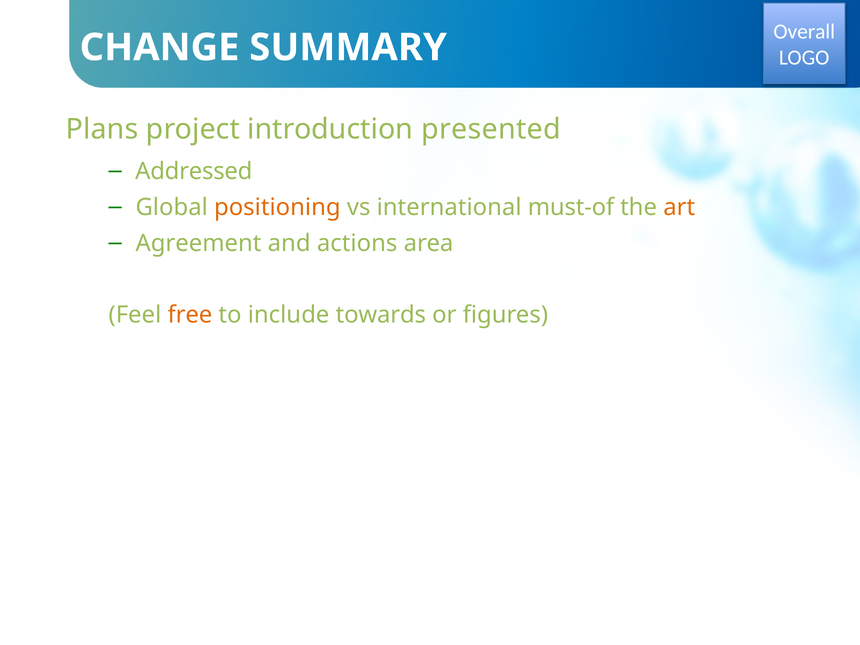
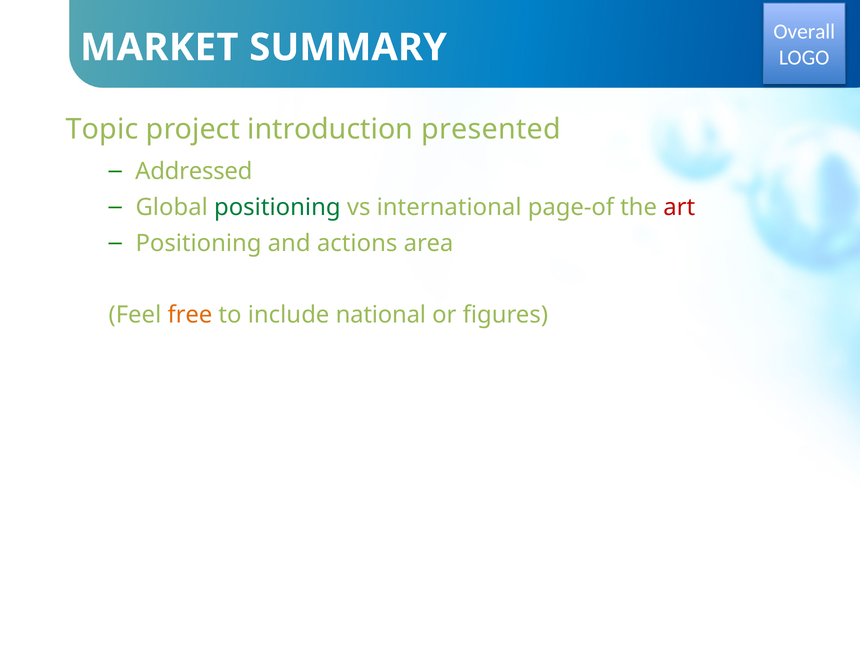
CHANGE: CHANGE -> MARKET (159, 48)
Plans: Plans -> Topic (102, 129)
positioning colour: orange -> green (277, 207)
must-of: must-of -> page-of (571, 207)
art colour: orange -> red (679, 207)
Agreement: Agreement -> Positioning (198, 243)
towards: towards -> national (381, 315)
